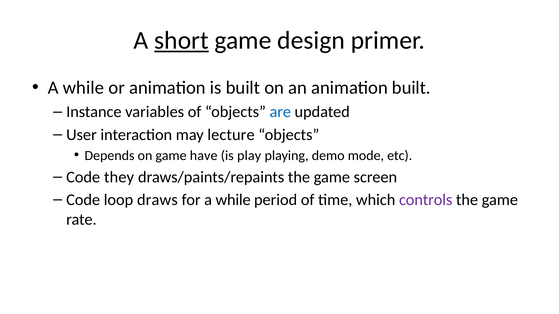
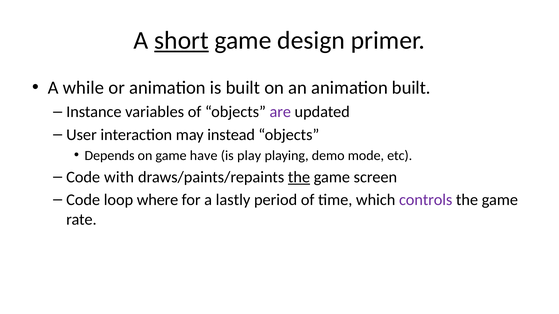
are colour: blue -> purple (280, 112)
lecture: lecture -> instead (231, 135)
they: they -> with (119, 177)
the underline: none -> present (299, 177)
draws: draws -> where (158, 200)
for a while: while -> lastly (233, 200)
